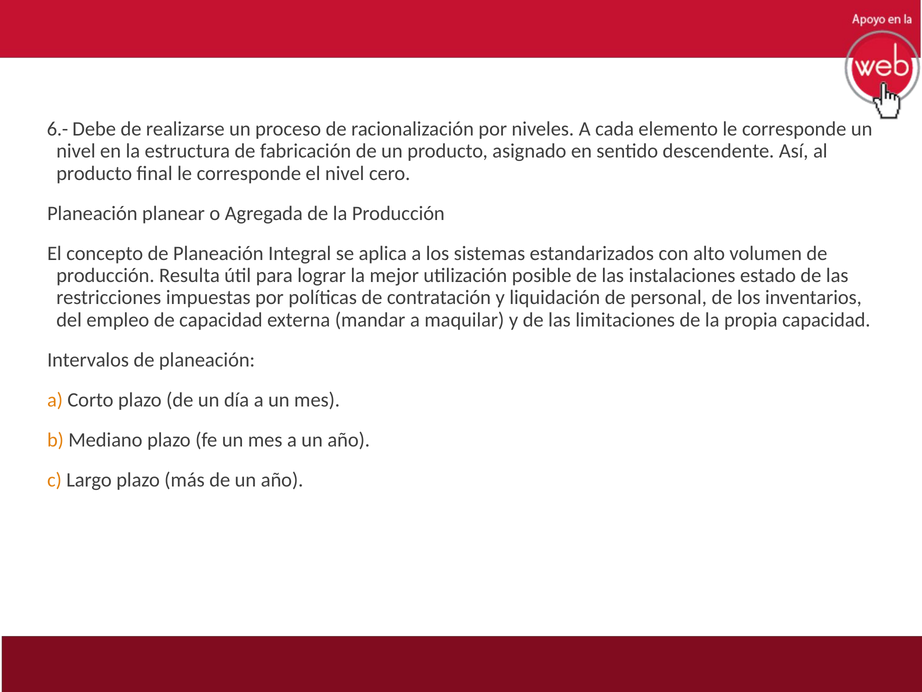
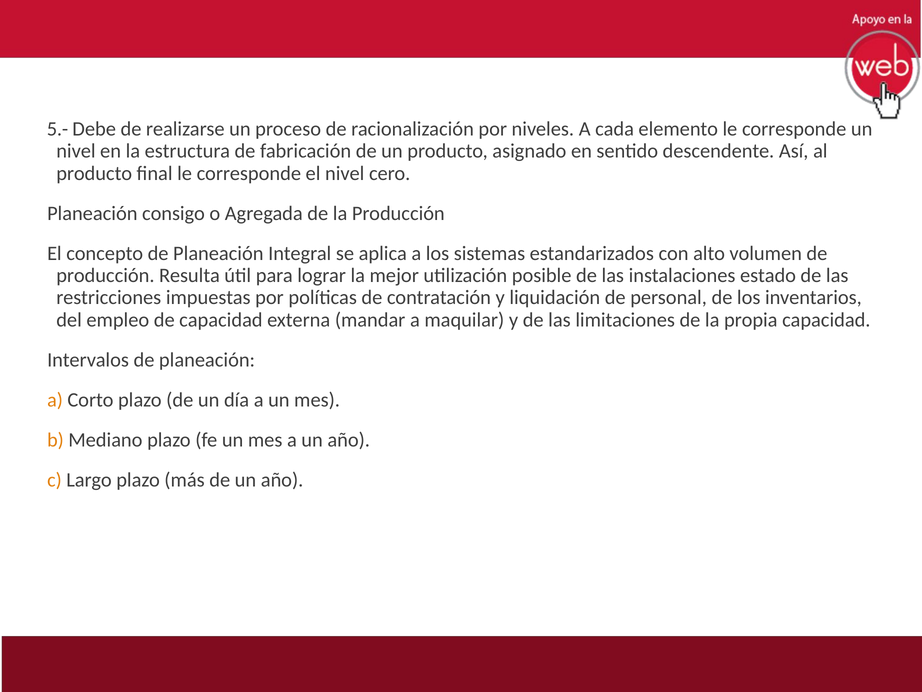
6.-: 6.- -> 5.- (58, 129)
planear: planear -> consigo (173, 213)
